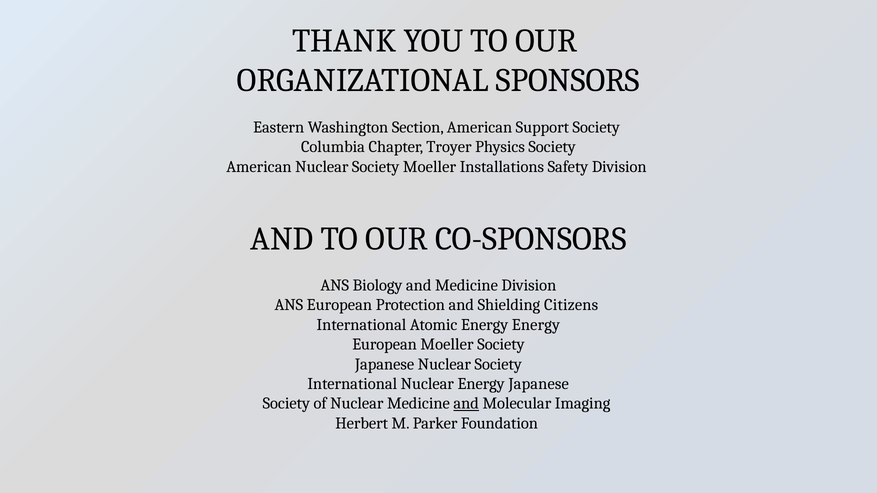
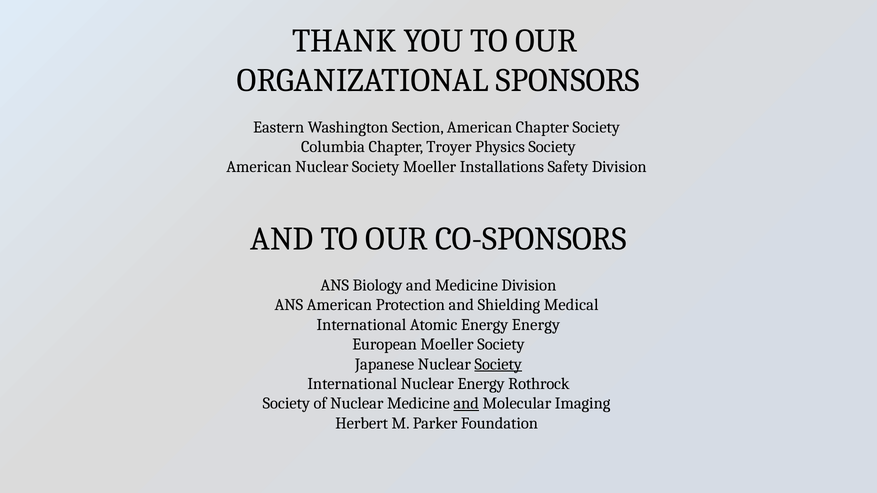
American Support: Support -> Chapter (542, 127)
ANS European: European -> American (339, 305)
Citizens: Citizens -> Medical (571, 305)
Society underline: none -> present (498, 364)
Energy Japanese: Japanese -> Rothrock (539, 384)
